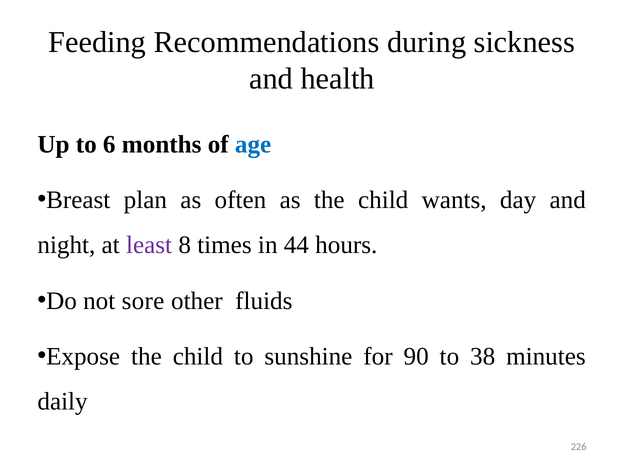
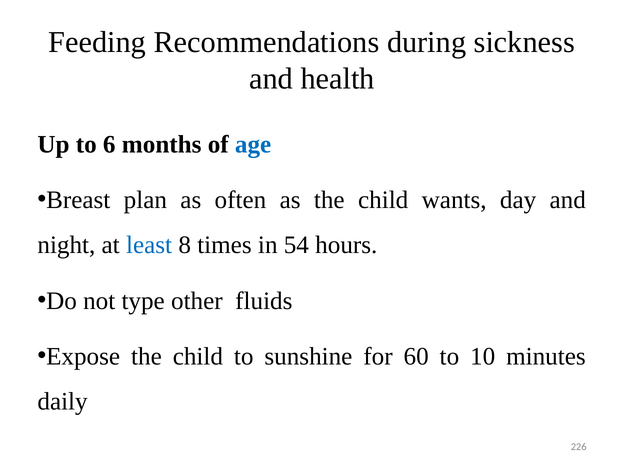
least colour: purple -> blue (149, 245)
44: 44 -> 54 (296, 245)
sore: sore -> type (143, 301)
90: 90 -> 60 (416, 356)
38: 38 -> 10 (483, 356)
